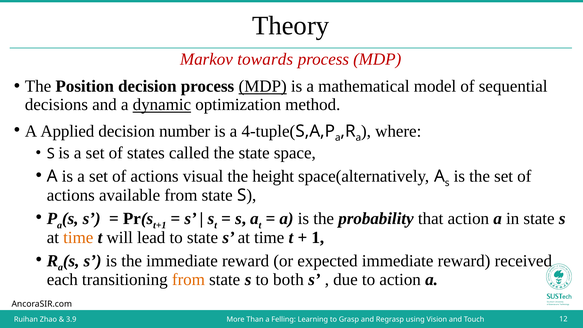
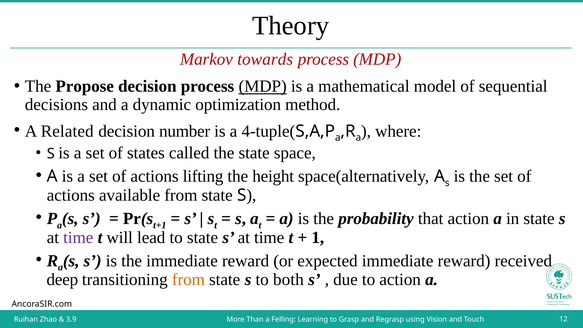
Position: Position -> Propose (85, 86)
dynamic underline: present -> none (162, 105)
Applied: Applied -> Related (67, 131)
visual: visual -> lifting (203, 176)
time colour: orange -> purple (78, 237)
each: each -> deep (62, 280)
